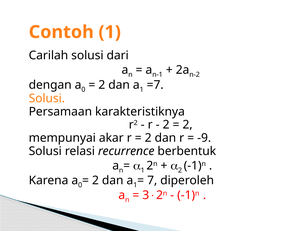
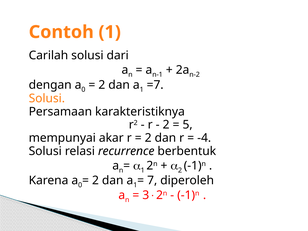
2: 2 -> 5 (188, 125)
-9: -9 -> -4 (204, 138)
